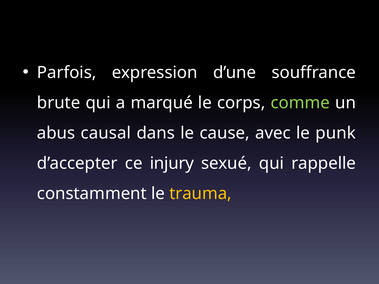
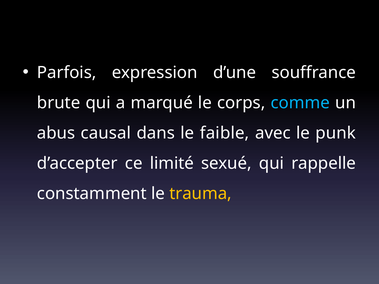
comme colour: light green -> light blue (300, 103)
cause: cause -> faible (225, 133)
injury: injury -> limité (172, 163)
